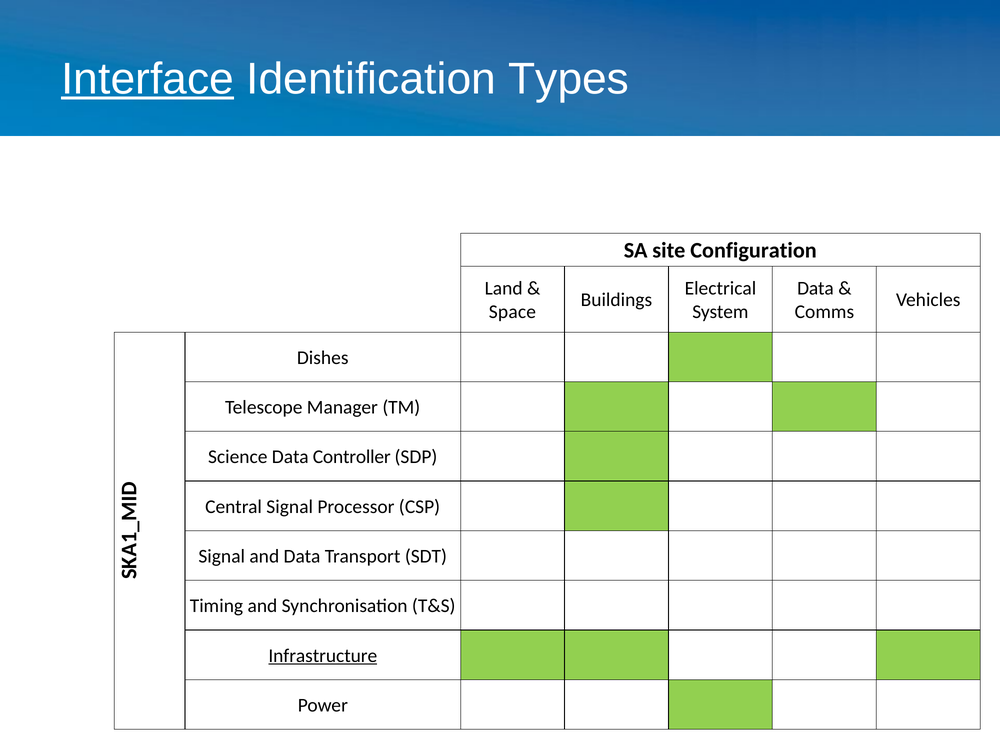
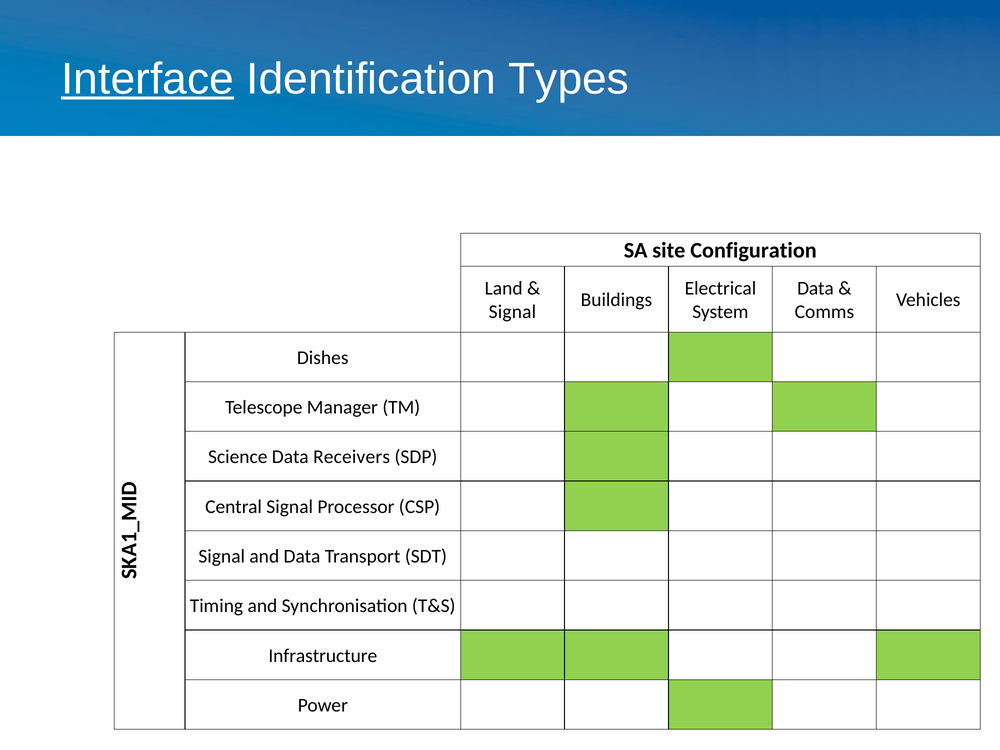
Space: Space -> Signal (512, 312)
Controller: Controller -> Receivers (352, 457)
Infrastructure underline: present -> none (323, 656)
